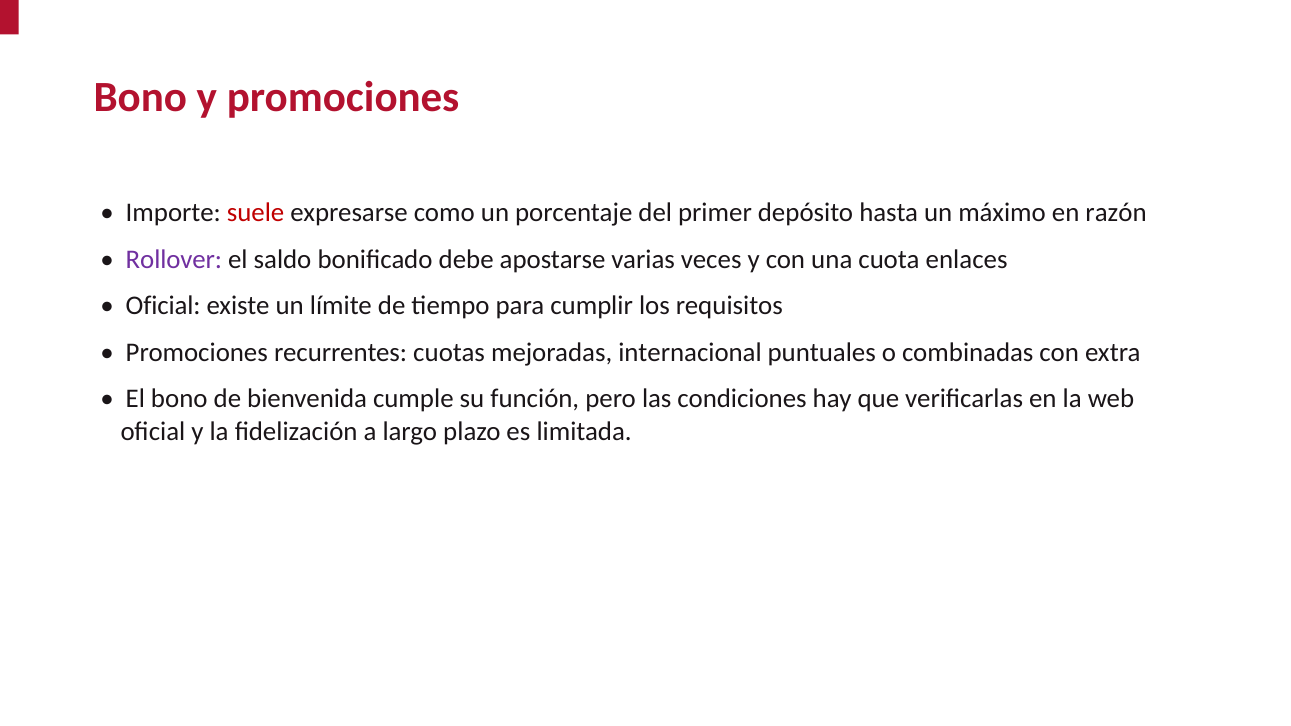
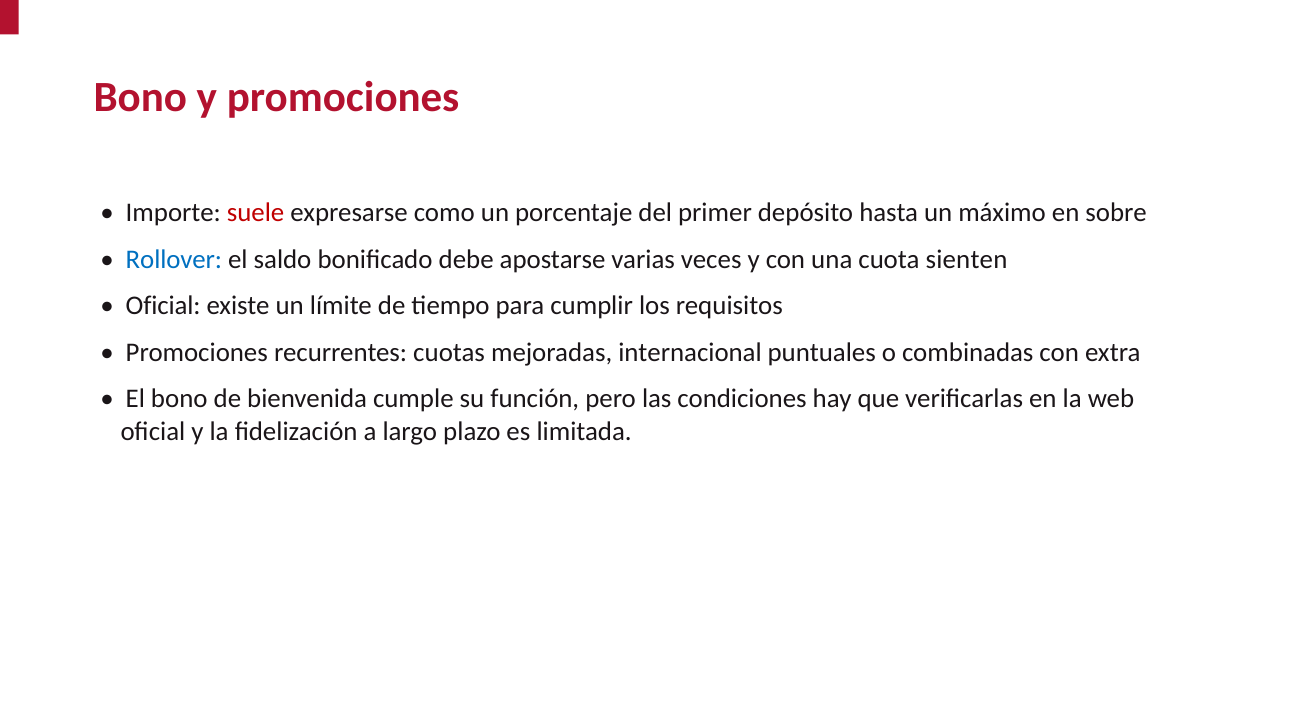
razón: razón -> sobre (1116, 213)
Rollover colour: purple -> blue (174, 259)
enlaces: enlaces -> sienten (967, 259)
